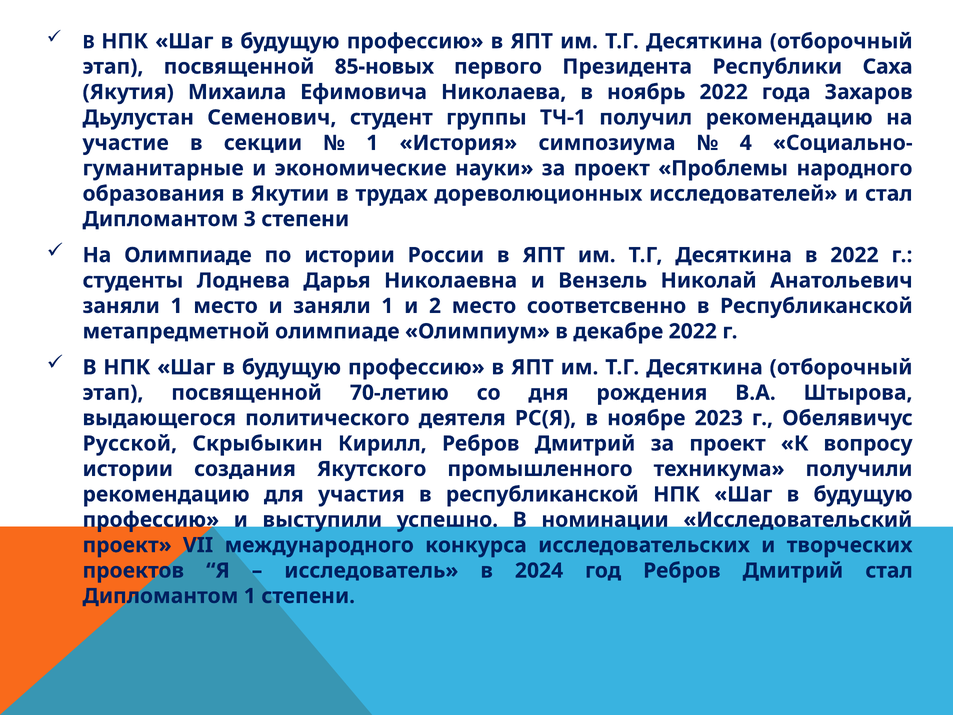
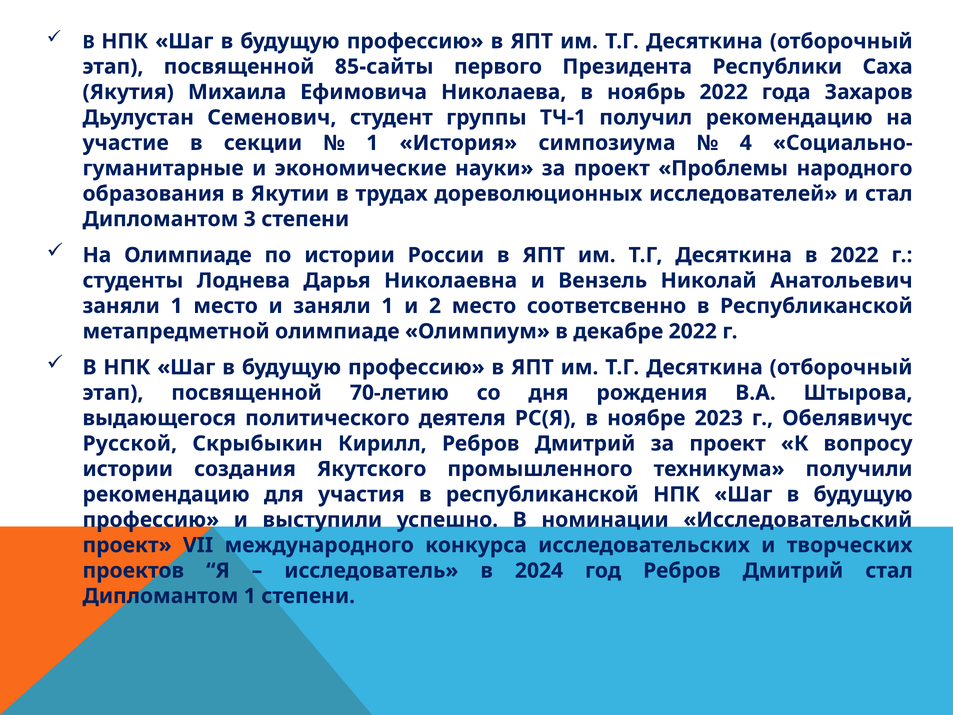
85-новых: 85-новых -> 85-сайты (384, 67)
